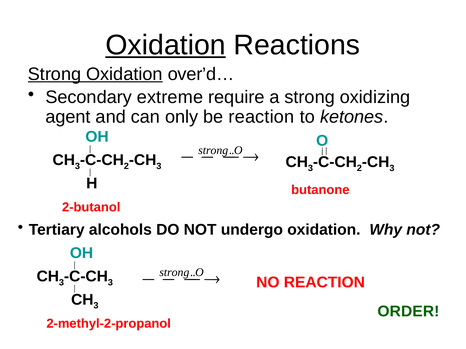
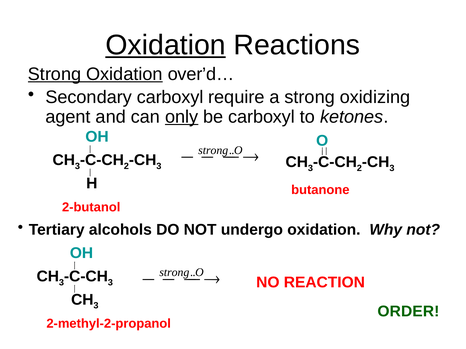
Secondary extreme: extreme -> carboxyl (170, 97)
only underline: none -> present (182, 117)
be reaction: reaction -> carboxyl (262, 117)
